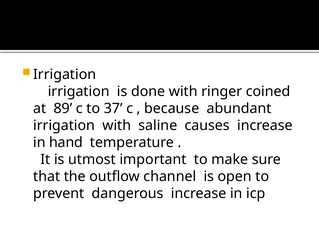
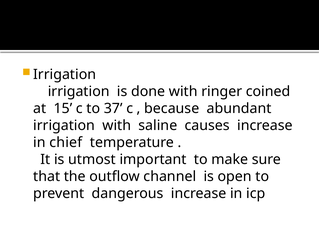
89: 89 -> 15 (63, 109)
hand: hand -> chief (66, 143)
